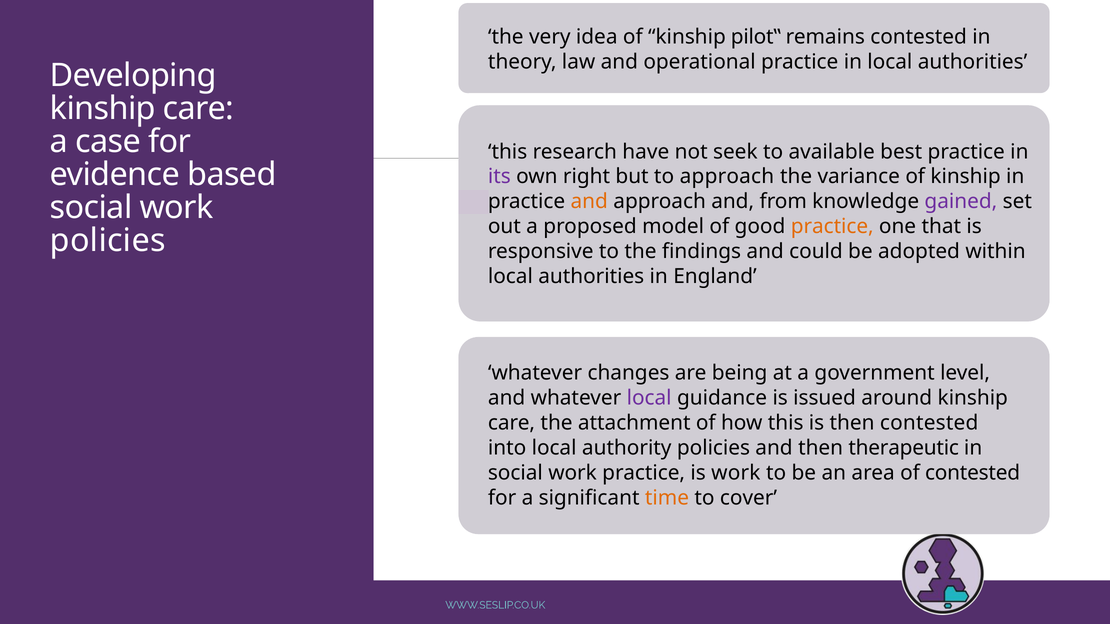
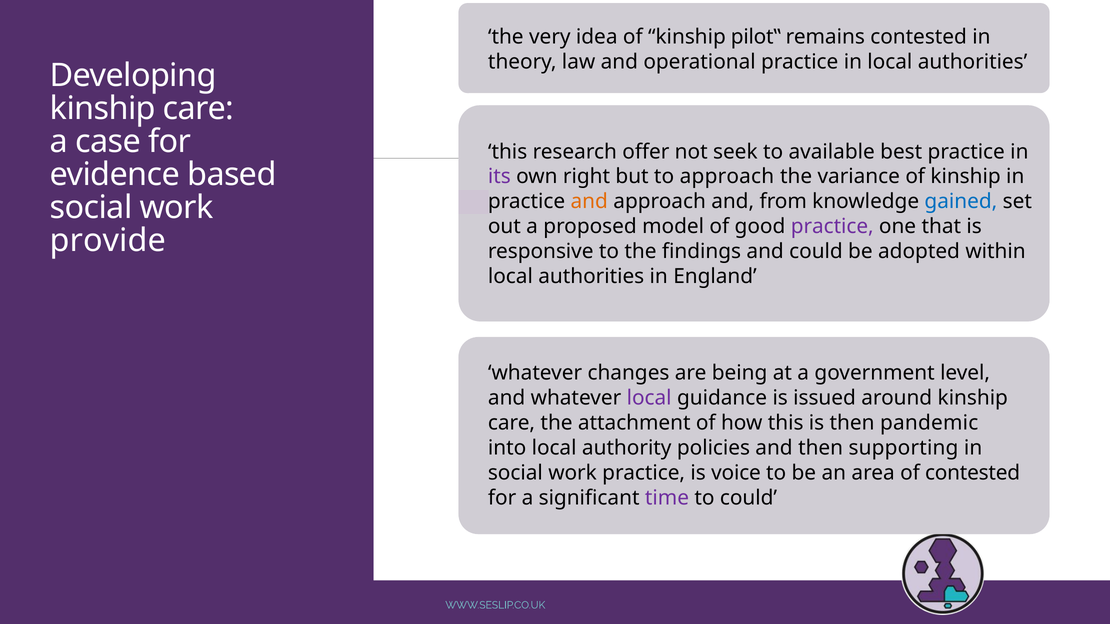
have: have -> offer (646, 152)
gained colour: purple -> blue (961, 202)
practice colour: orange -> purple (832, 227)
policies: policies -> provide (108, 241)
then contested: contested -> pandemic (929, 423)
therapeutic: therapeutic -> supporting (903, 448)
is work: work -> voice (736, 473)
time colour: orange -> purple (667, 498)
to cover: cover -> could (749, 498)
